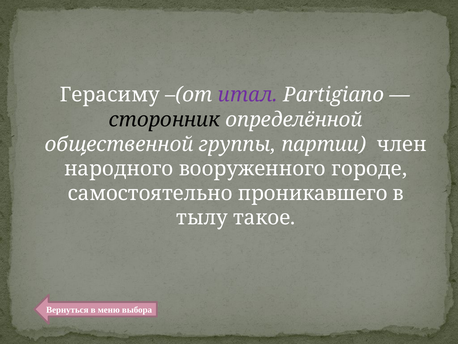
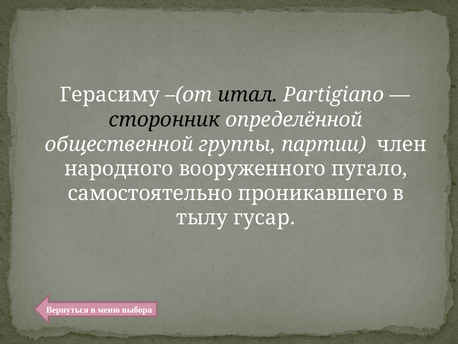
итал colour: purple -> black (248, 95)
городе: городе -> пугало (369, 169)
такое: такое -> гусар (264, 217)
